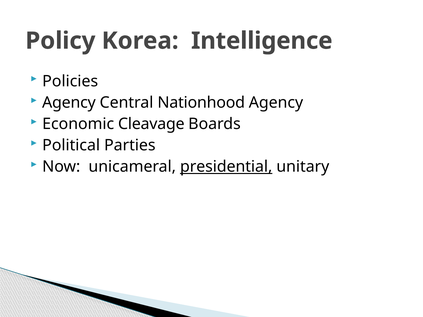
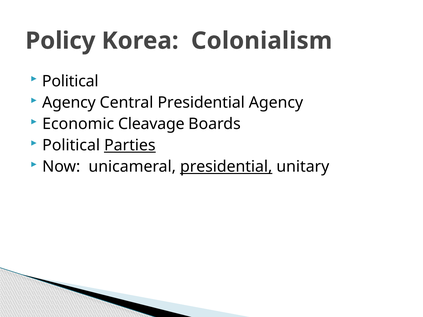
Intelligence: Intelligence -> Colonialism (262, 41)
Policies: Policies -> Political (70, 81)
Central Nationhood: Nationhood -> Presidential (201, 103)
Parties underline: none -> present (130, 145)
